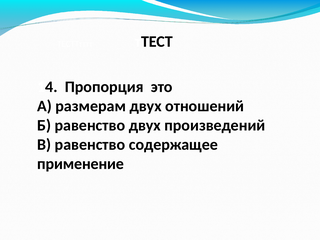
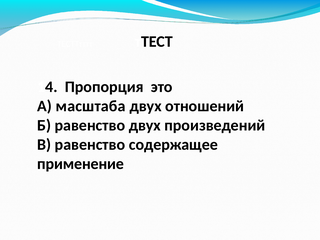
размерам: размерам -> масштаба (91, 106)
